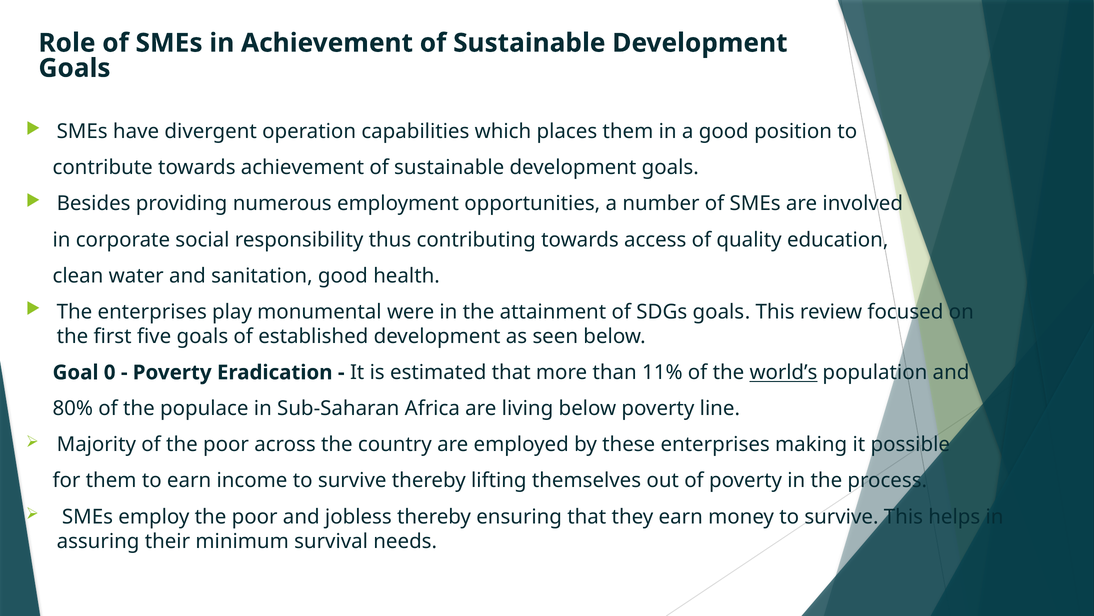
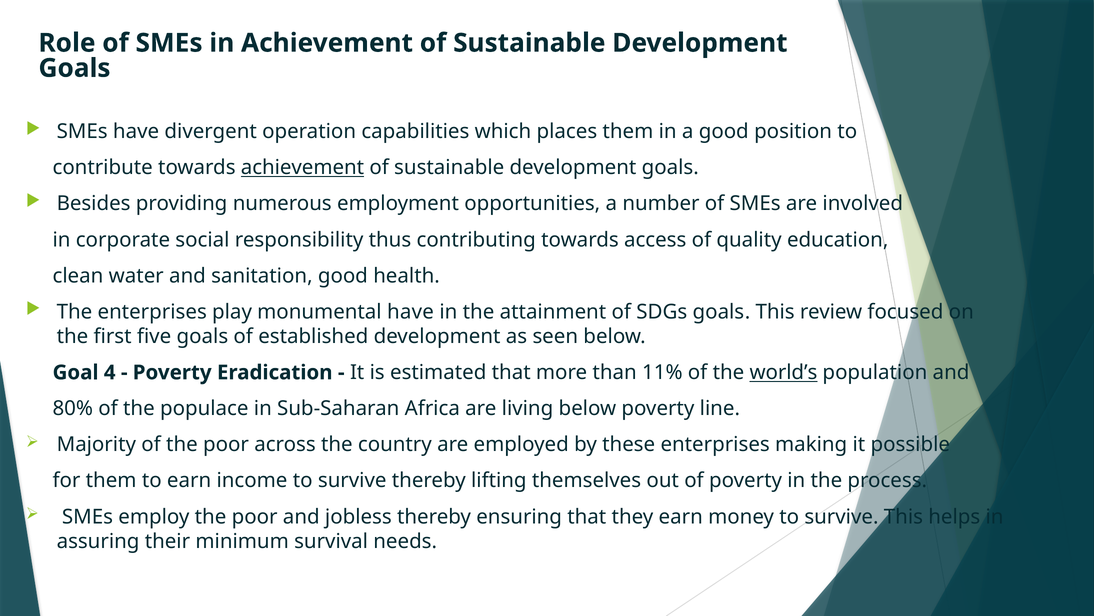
achievement underline: none -> present (302, 167)
monumental were: were -> have (410, 312)
0: 0 -> 4 (110, 372)
